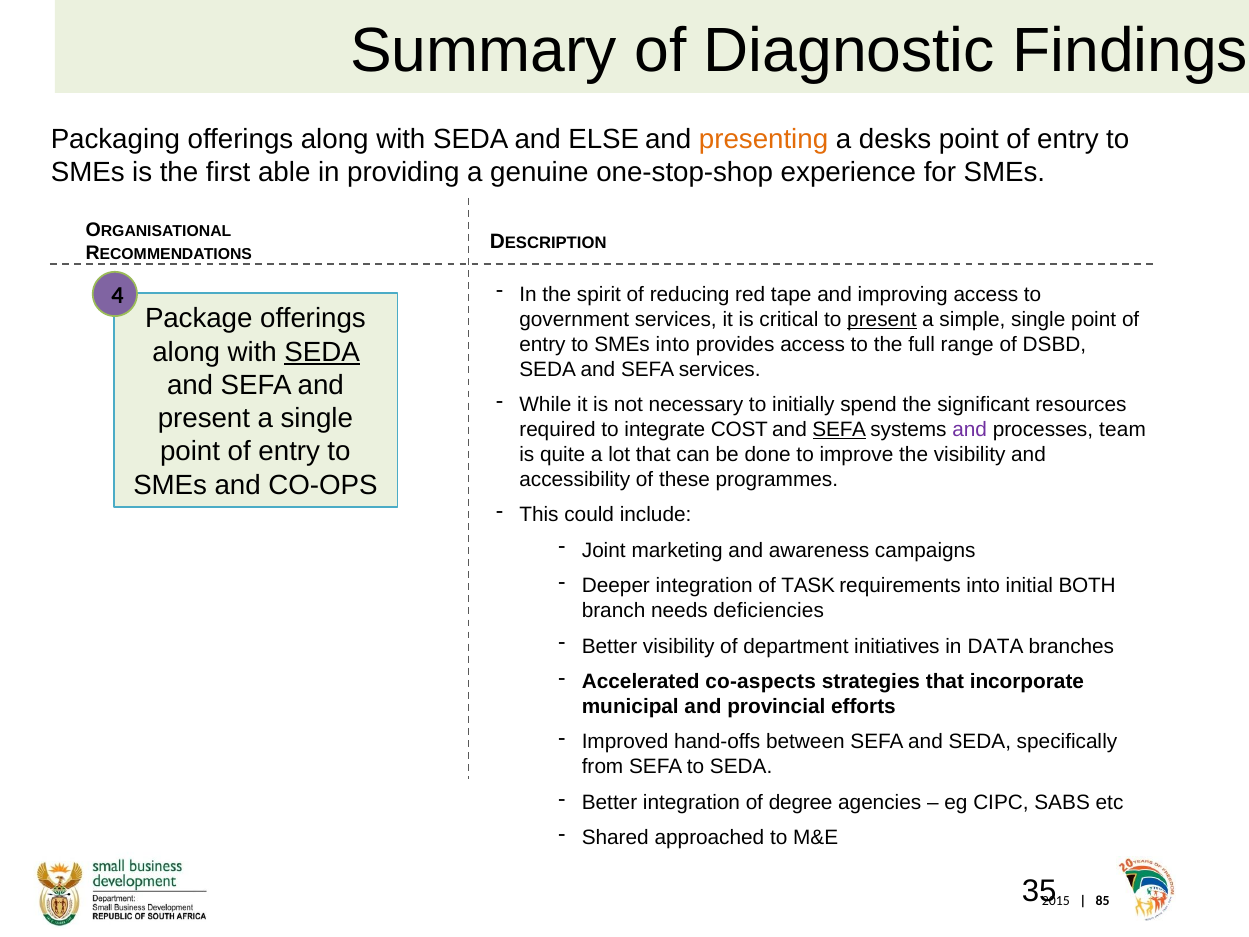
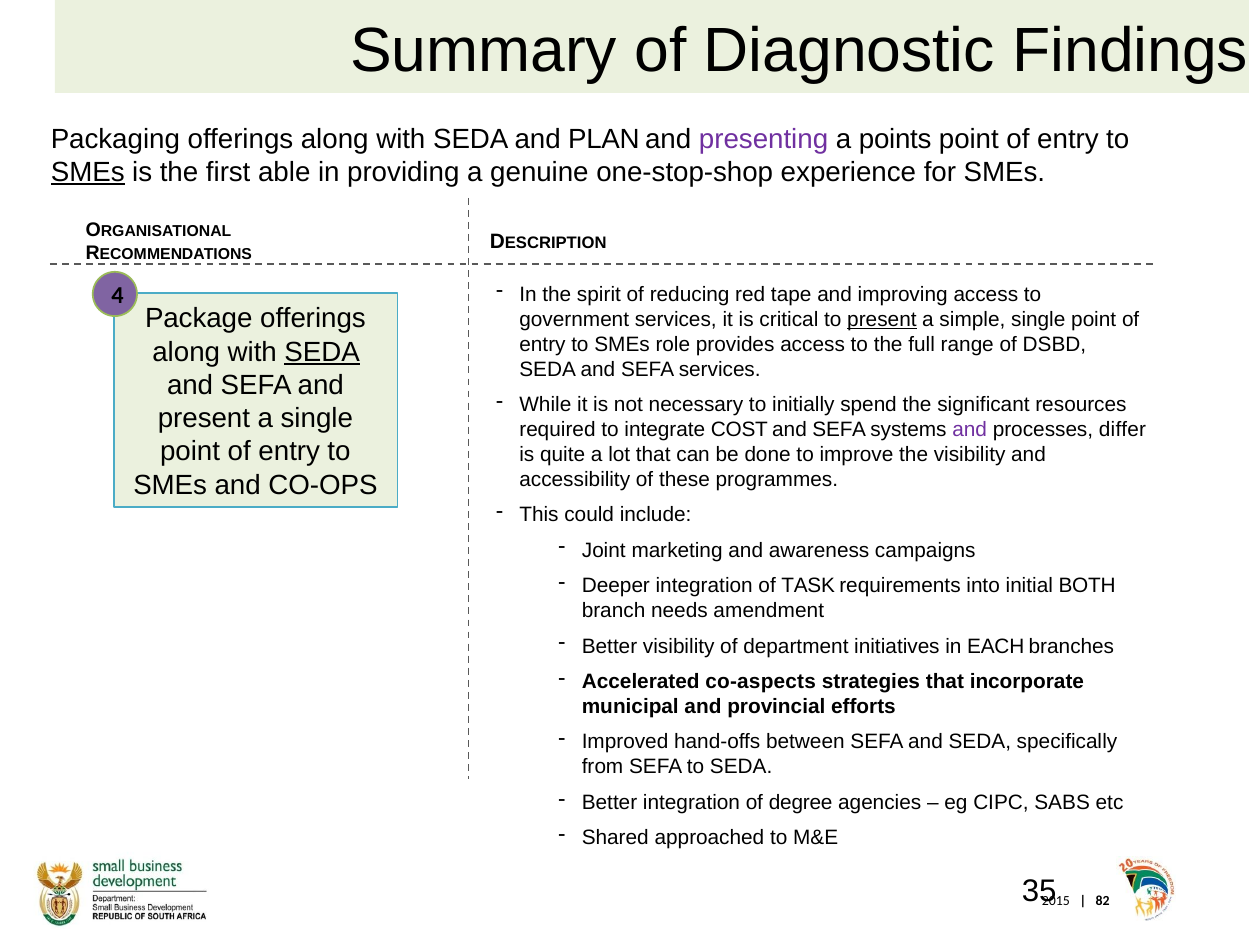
ELSE: ELSE -> PLAN (604, 139)
presenting colour: orange -> purple (764, 139)
desks: desks -> points (895, 139)
SMEs underline: none -> present (88, 172)
SMEs into: into -> role (673, 344)
SEFA underline: present -> none (839, 430)
team: team -> differ (1123, 430)
deficiencies: deficiencies -> amendment (769, 611)
DATA: DATA -> EACH (996, 646)
85: 85 -> 82 (1103, 901)
